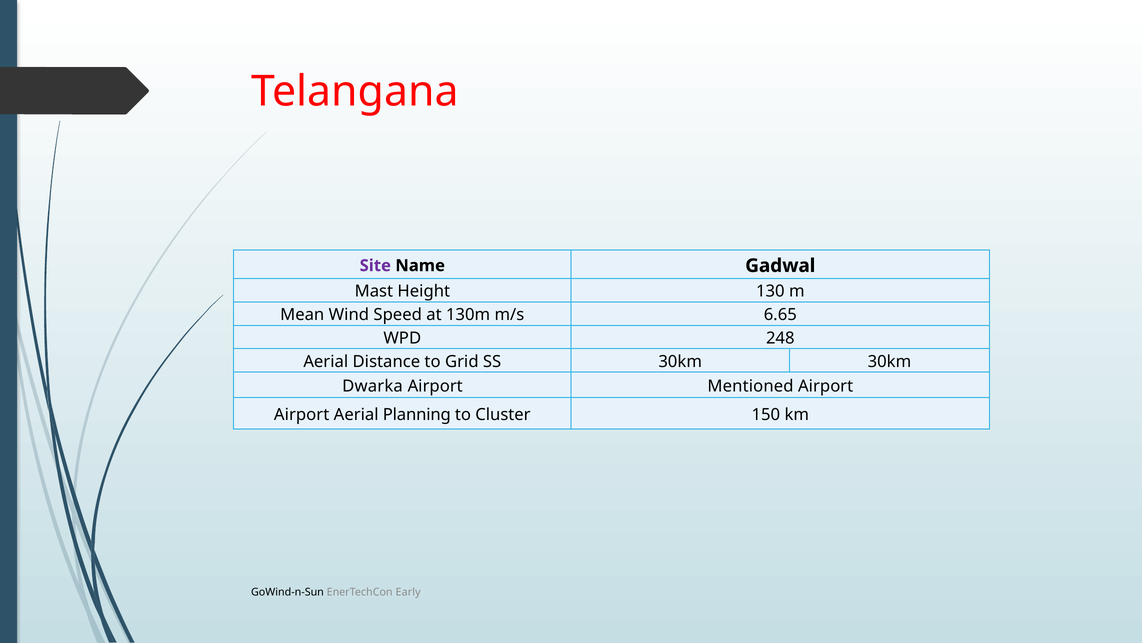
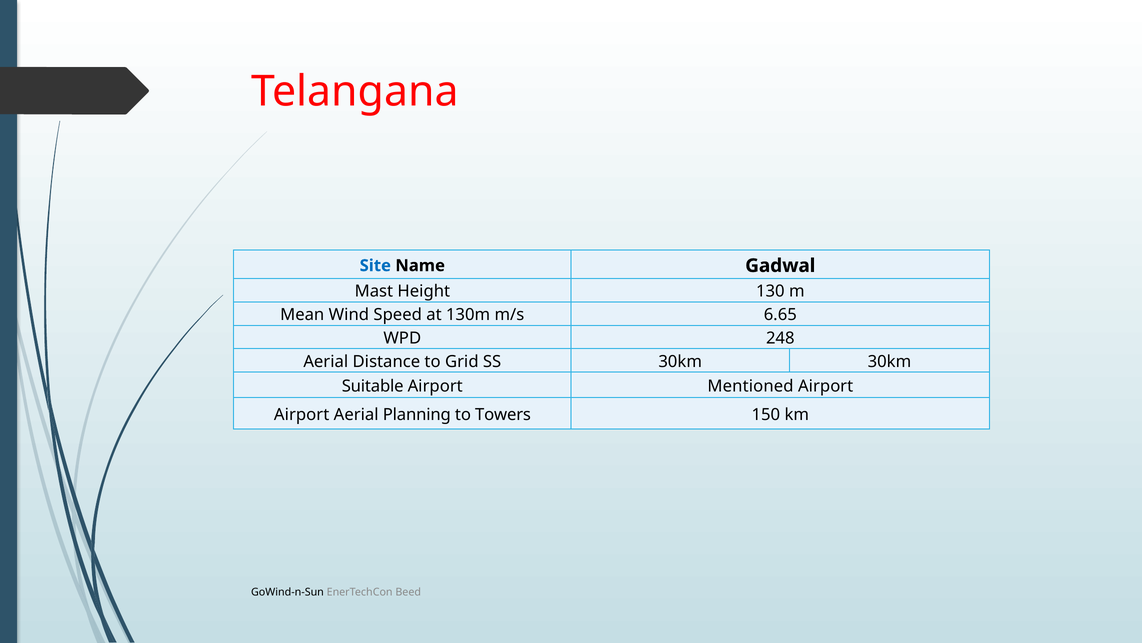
Site colour: purple -> blue (375, 265)
Dwarka: Dwarka -> Suitable (373, 386)
Cluster: Cluster -> Towers (503, 414)
Early: Early -> Beed (408, 592)
